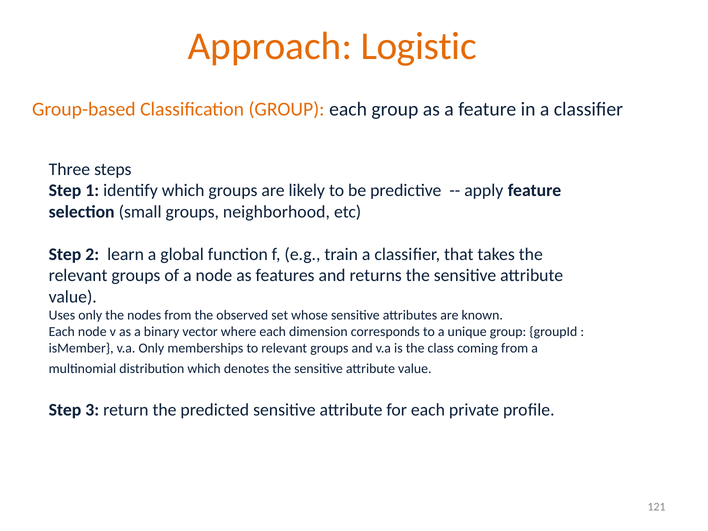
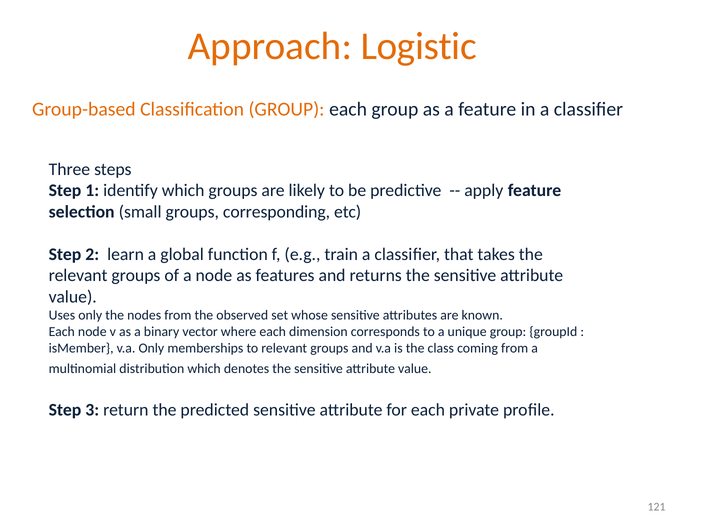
neighborhood: neighborhood -> corresponding (277, 212)
